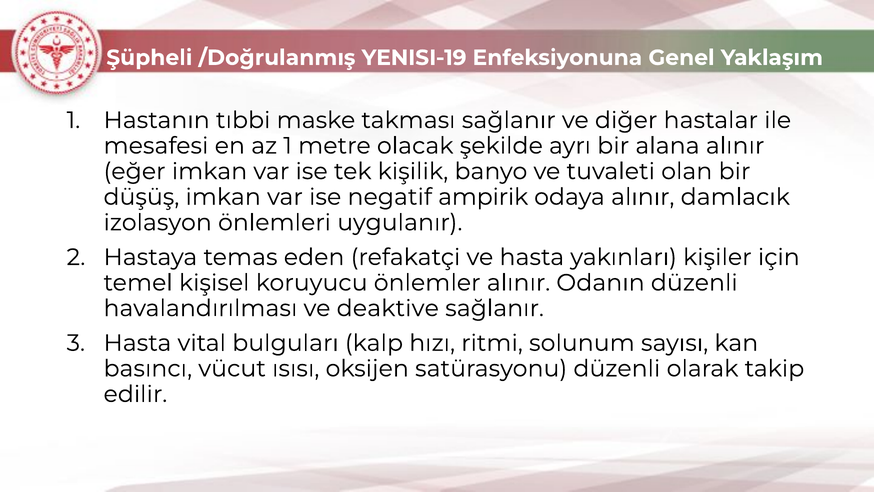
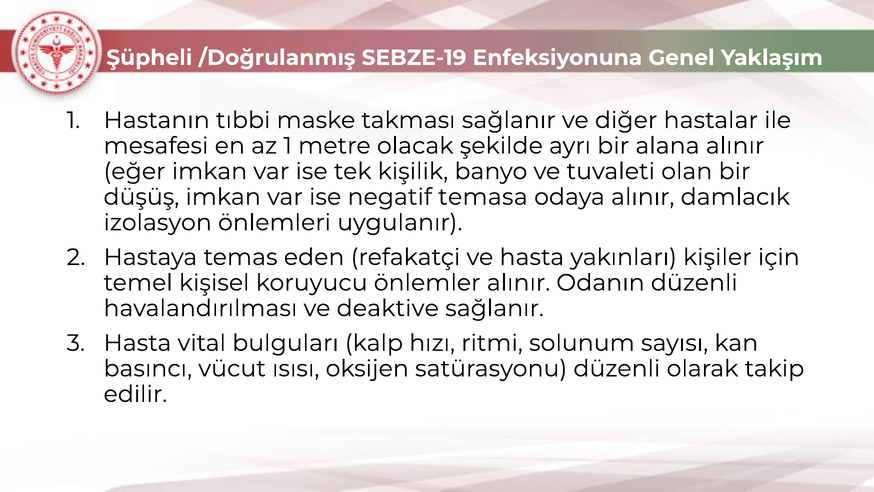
YENISI-19: YENISI-19 -> SEBZE-19 (414, 58)
ampirik: ampirik -> temasa (483, 197)
